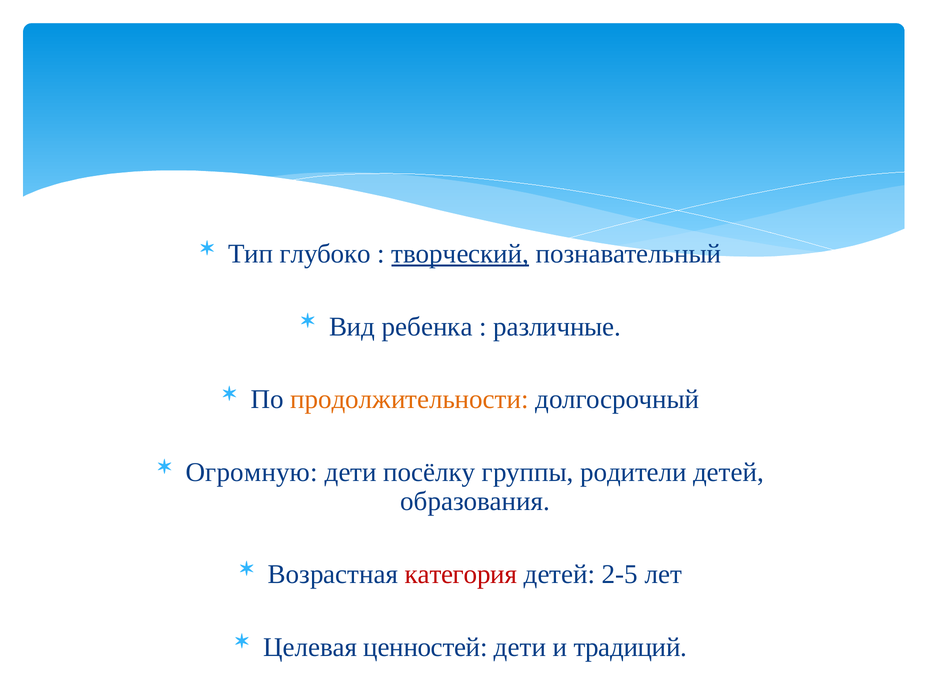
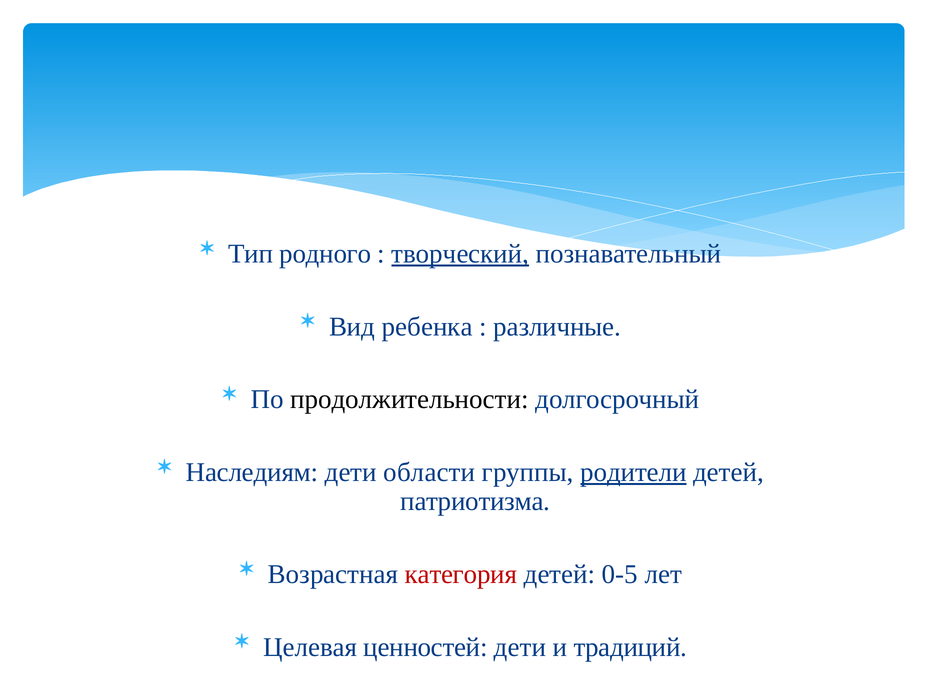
глубоко: глубоко -> родного (325, 254)
продолжительности colour: orange -> black (409, 399)
Огромную: Огромную -> Наследиям (252, 472)
посёлку: посёлку -> области (429, 472)
родители underline: none -> present (633, 472)
образования: образования -> патриотизма (475, 501)
2-5: 2-5 -> 0-5 (620, 574)
